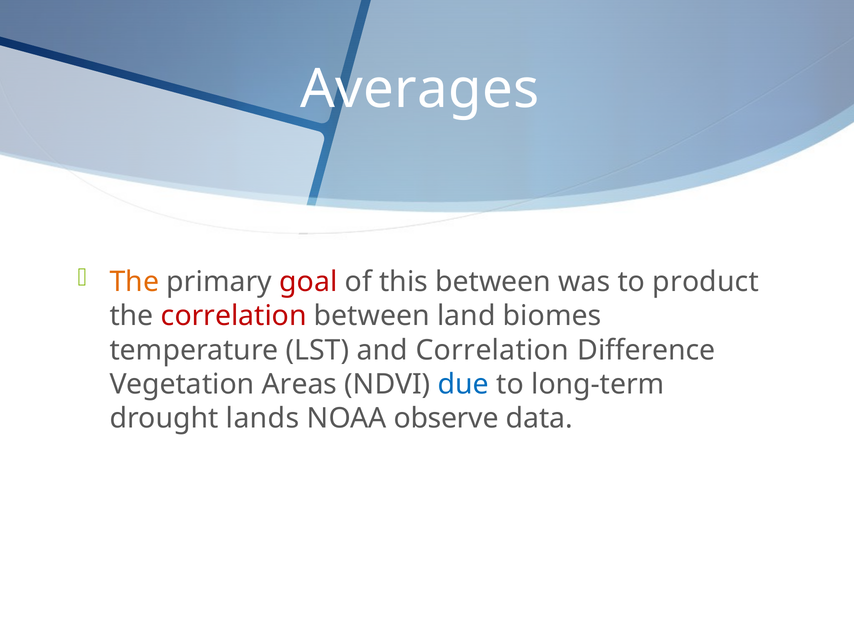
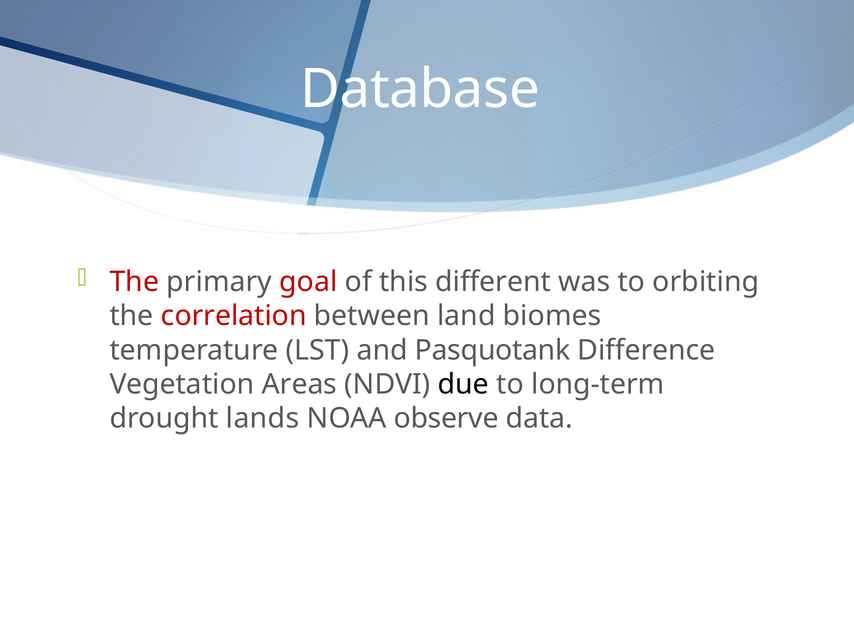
Averages: Averages -> Database (420, 89)
The colour: orange -> red (134, 282)
this between: between -> different (493, 282)
product: product -> orbiting (706, 282)
and Correlation: Correlation -> Pasquotank (493, 350)
due colour: blue -> black (463, 385)
